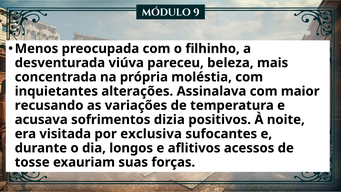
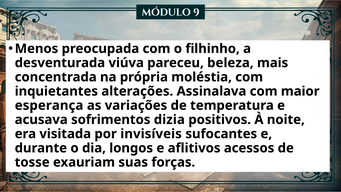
recusando: recusando -> esperança (49, 105)
exclusiva: exclusiva -> invisíveis (151, 134)
